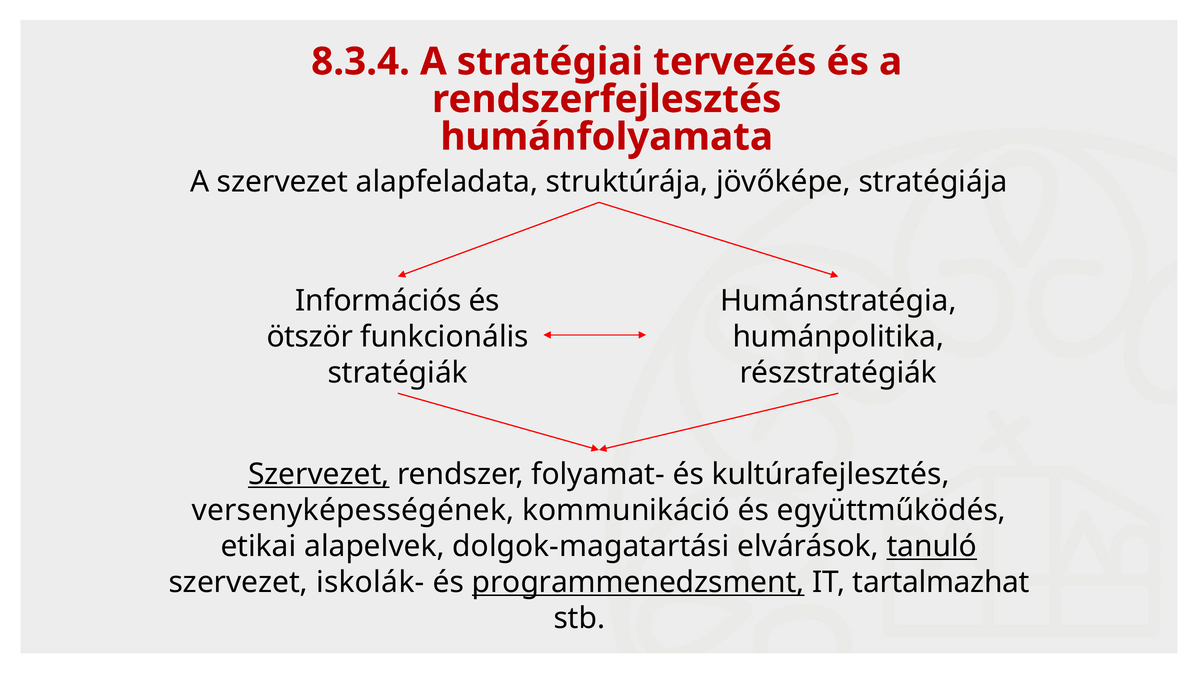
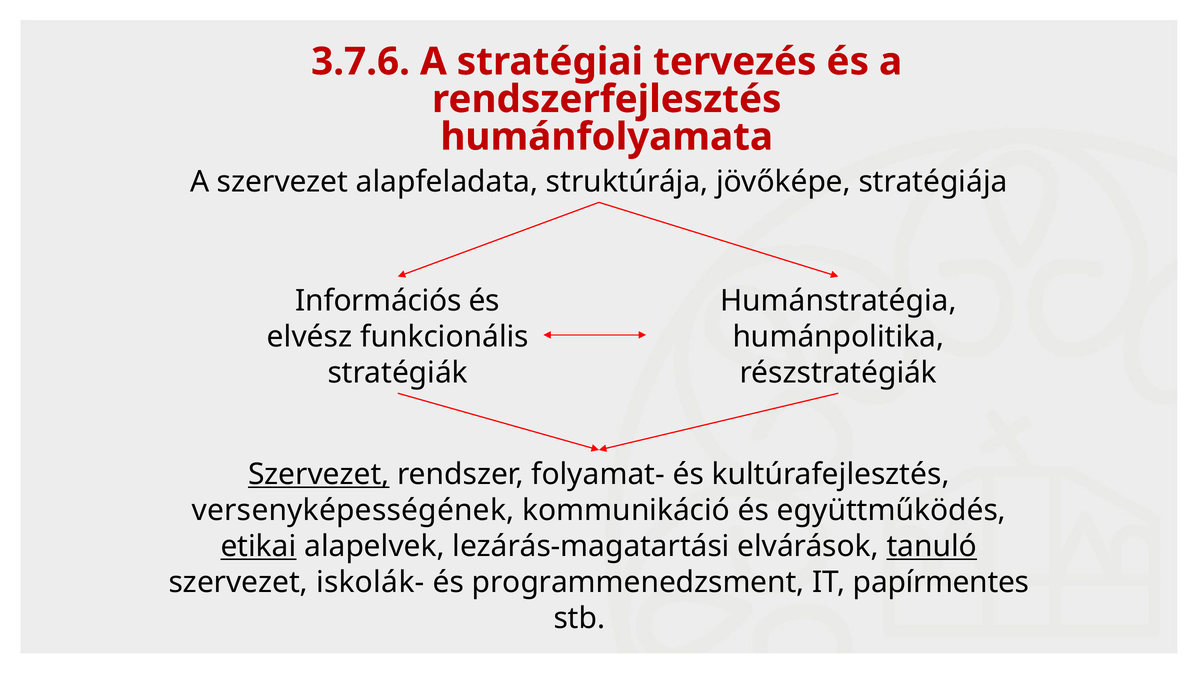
8.3.4: 8.3.4 -> 3.7.6 (361, 62)
ötször: ötször -> elvész (310, 337)
etikai underline: none -> present (258, 546)
dolgok-magatartási: dolgok-magatartási -> lezárás-magatartási (591, 546)
programmenedzsment underline: present -> none (638, 582)
tartalmazhat: tartalmazhat -> papírmentes (941, 582)
